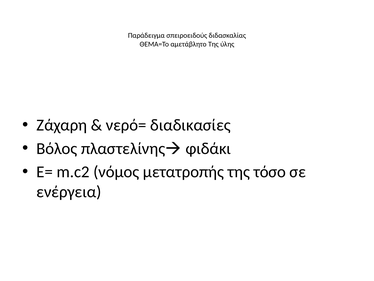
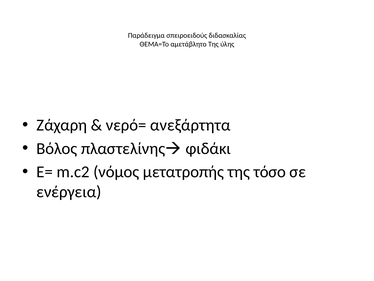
διαδικασίες: διαδικασίες -> ανεξάρτητα (190, 125)
